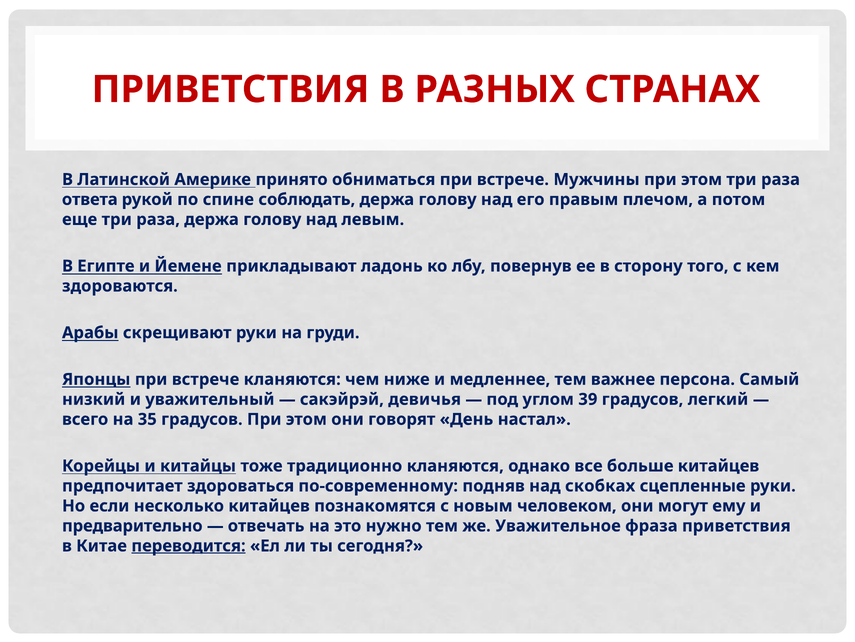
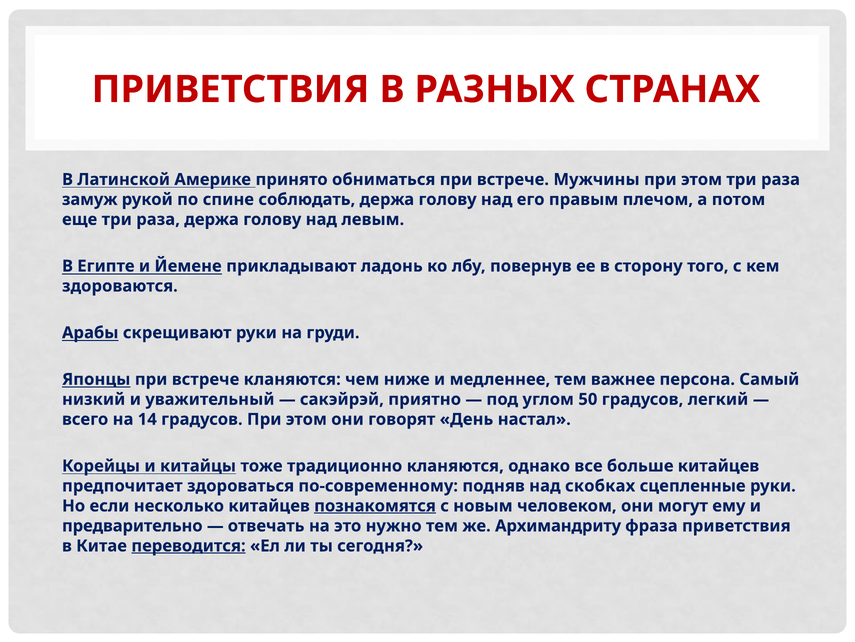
ответа: ответа -> замуж (90, 199)
девичья: девичья -> приятно (425, 399)
39: 39 -> 50 (588, 399)
35: 35 -> 14 (147, 419)
познакомятся underline: none -> present (375, 505)
Уважительное: Уважительное -> Архимандриту (558, 525)
